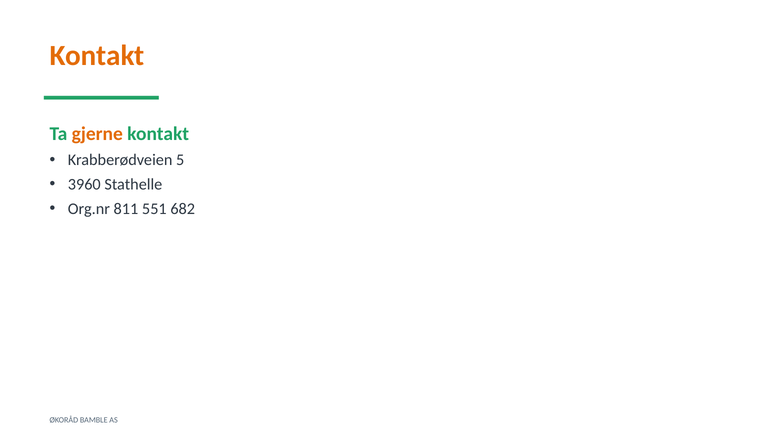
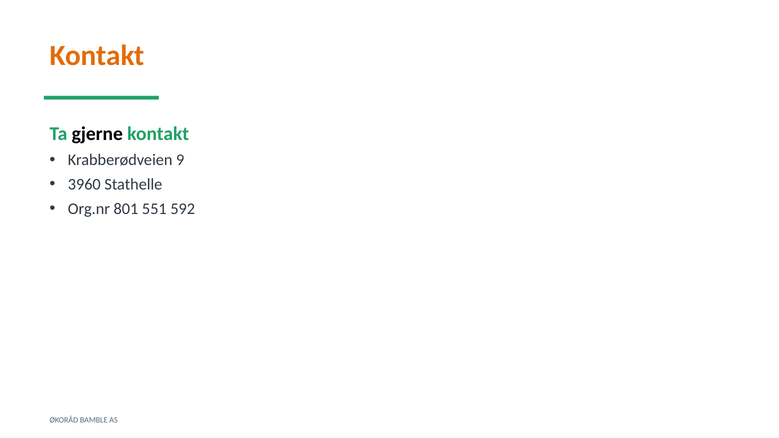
gjerne colour: orange -> black (97, 134)
5: 5 -> 9 (180, 160)
811: 811 -> 801 (126, 209)
682: 682 -> 592 (183, 209)
